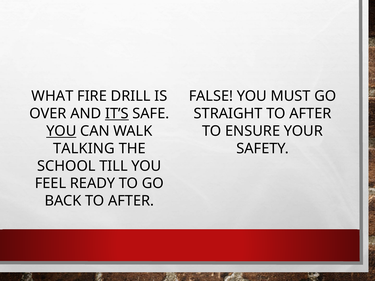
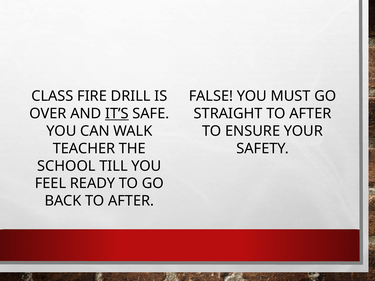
WHAT: WHAT -> CLASS (52, 96)
YOU underline: present -> none (61, 131)
TALKING: TALKING -> TEACHER (84, 149)
